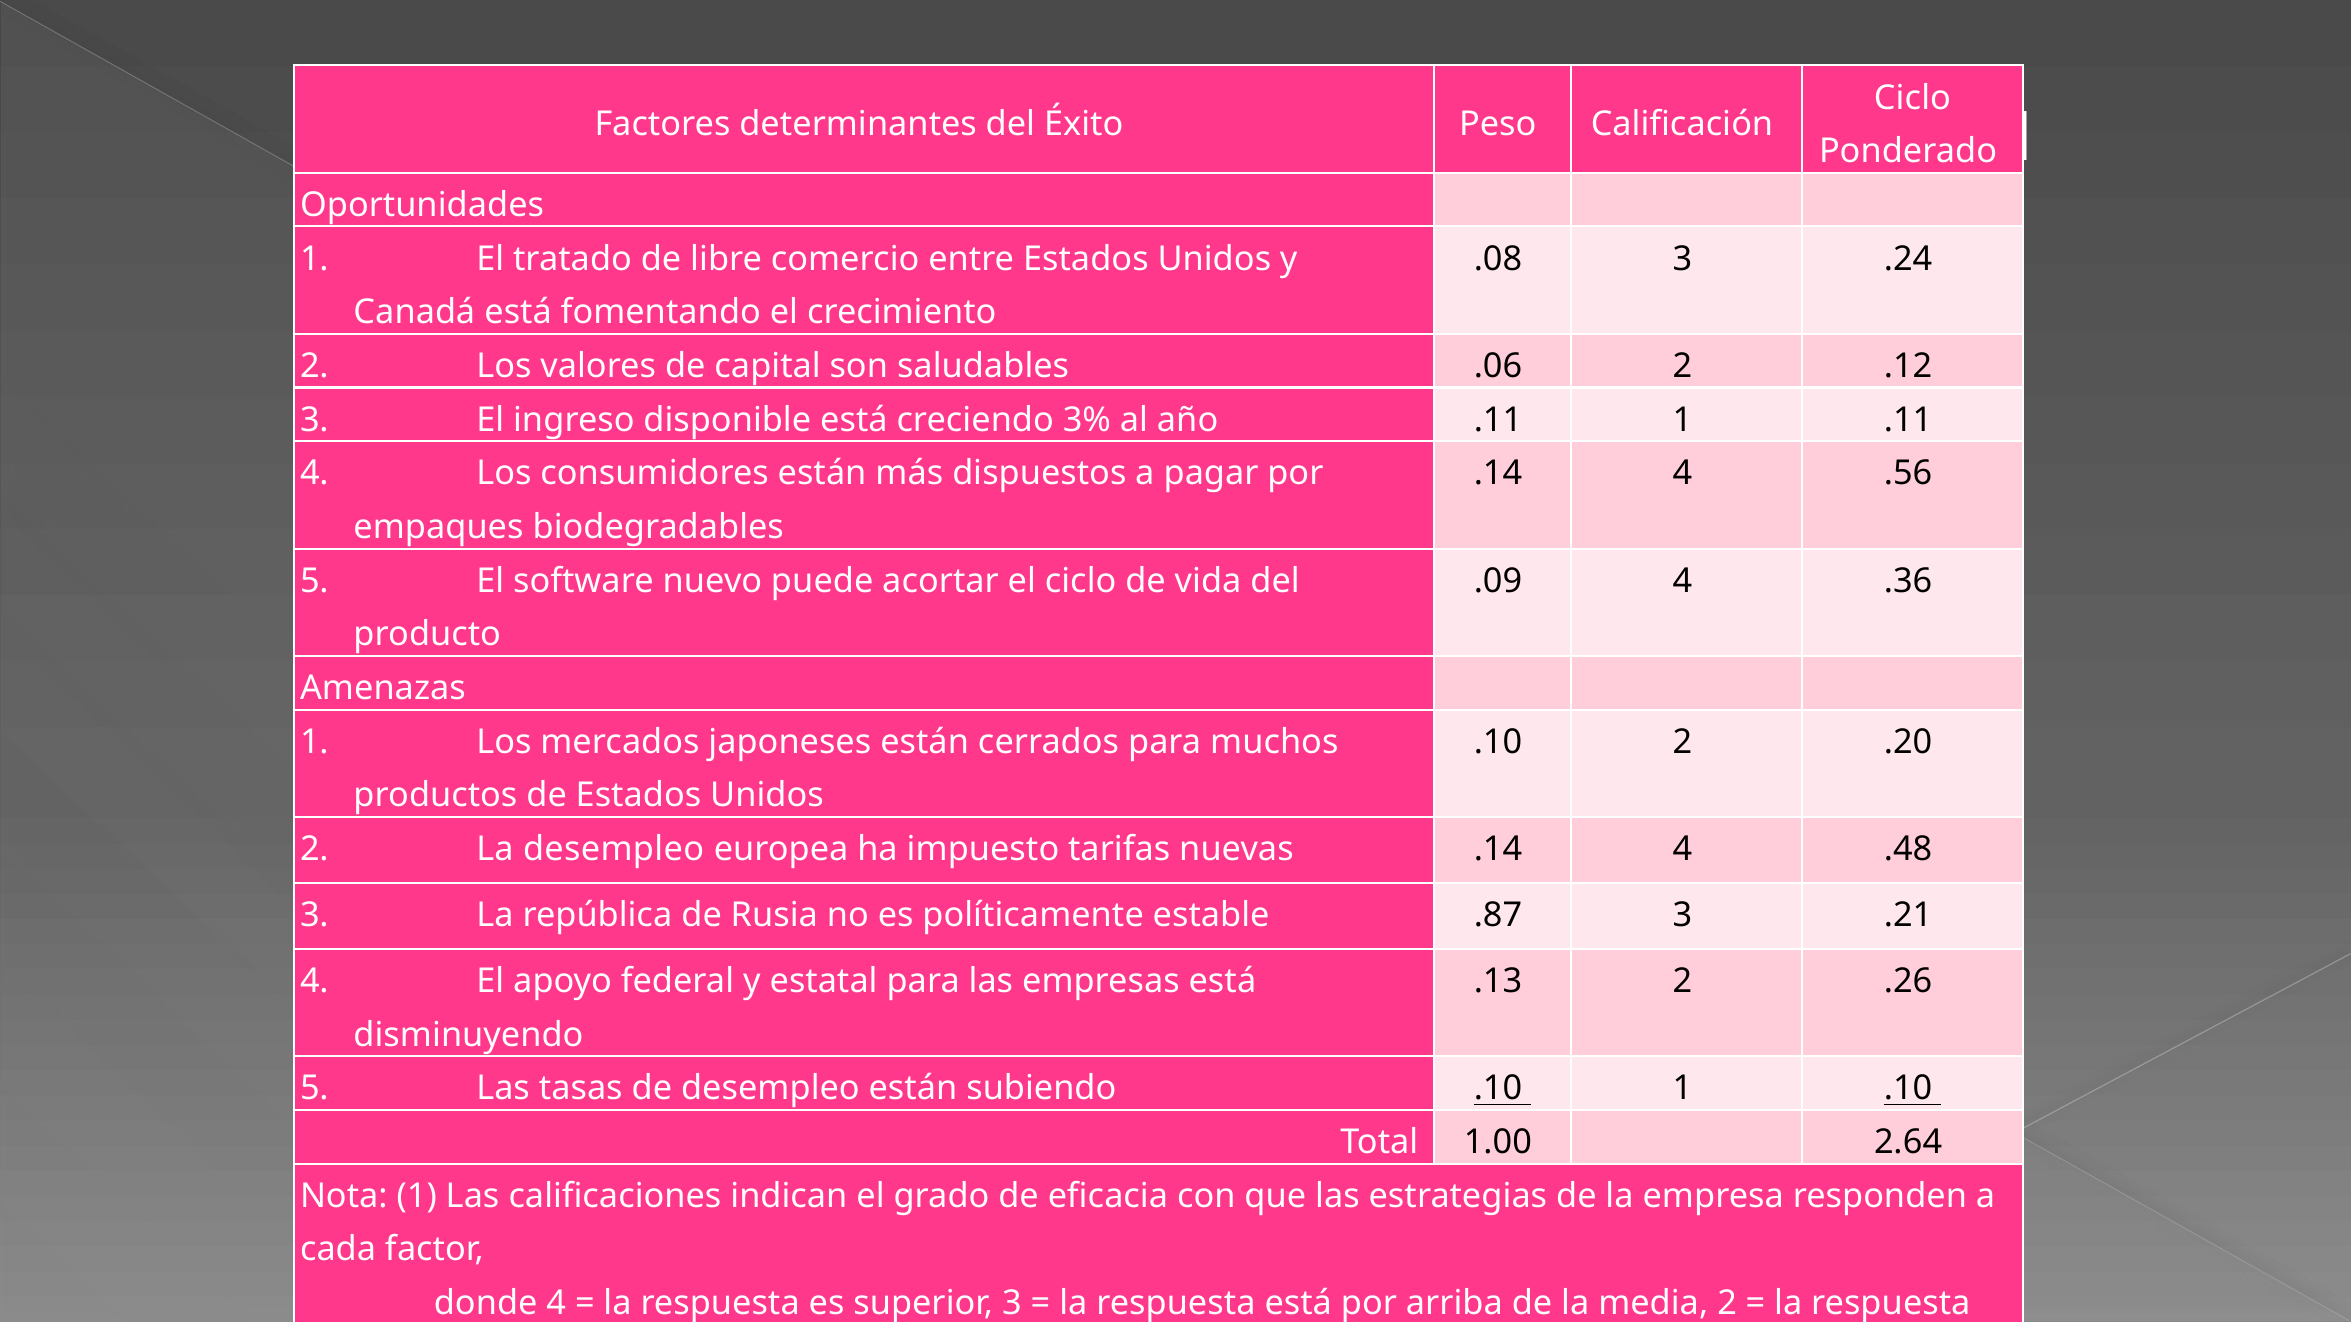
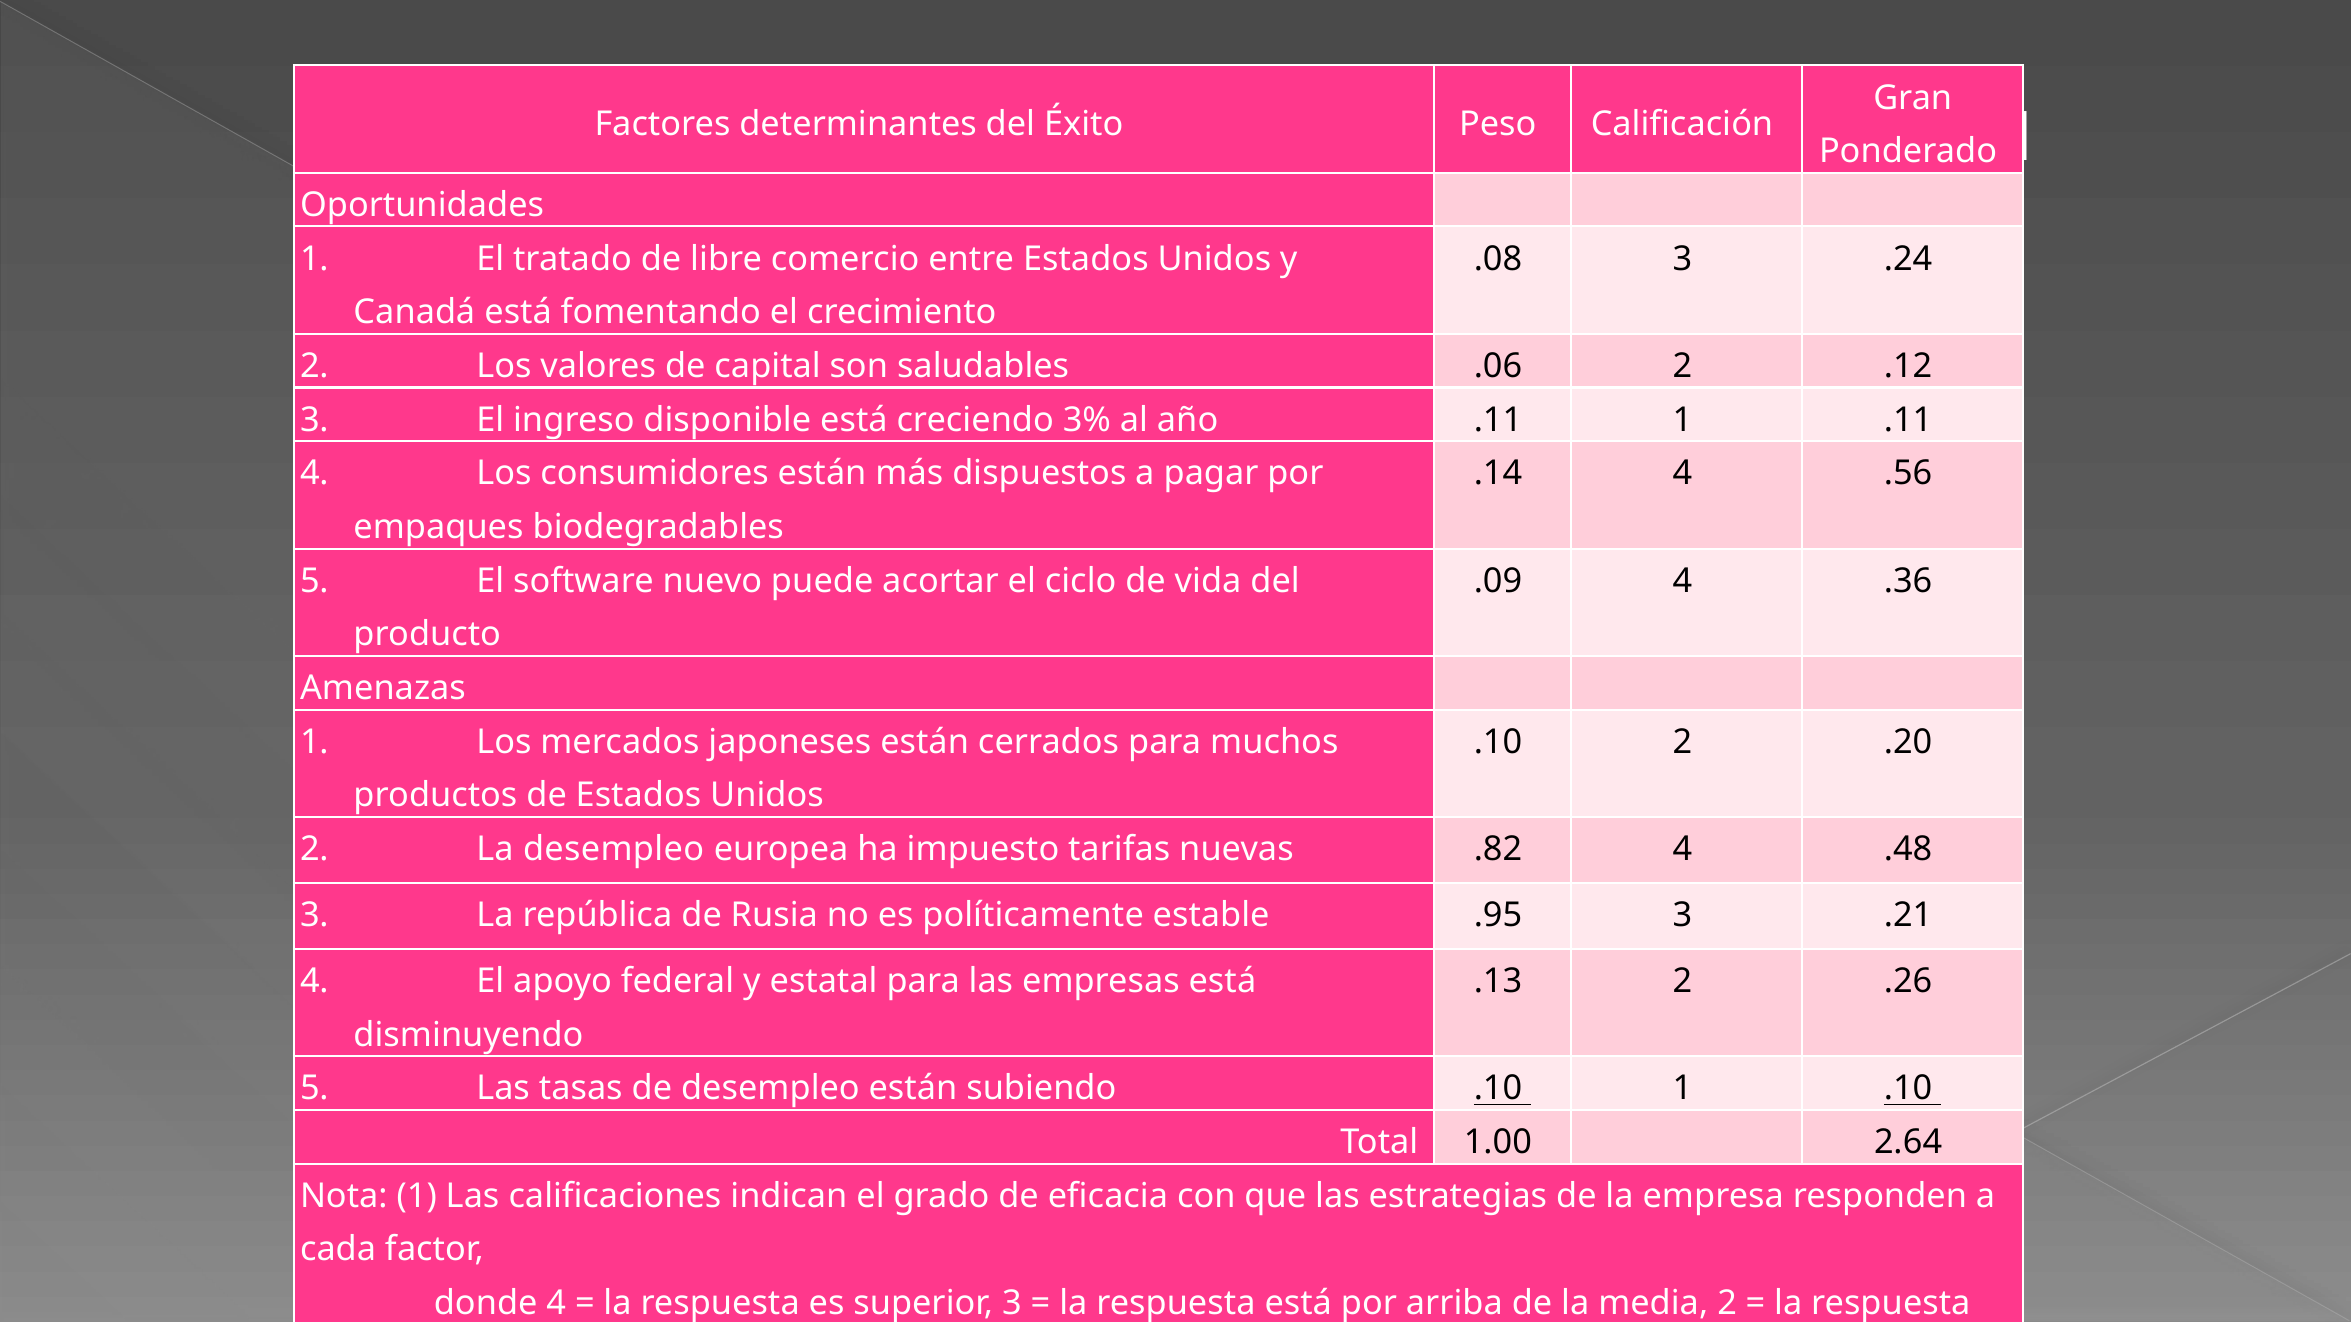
Ciclo: Ciclo -> Gran (1913, 98)
nuevas .14: .14 -> .82 (1498, 850)
.87: .87 -> .95 (1498, 916)
